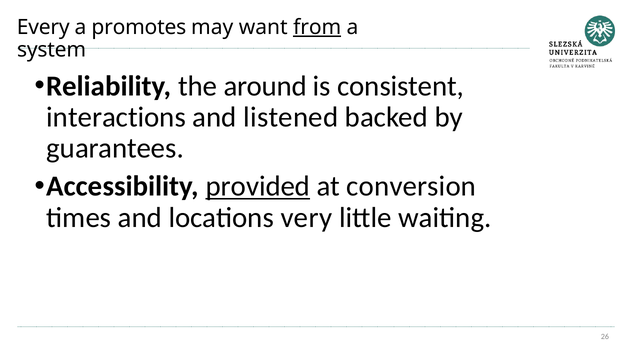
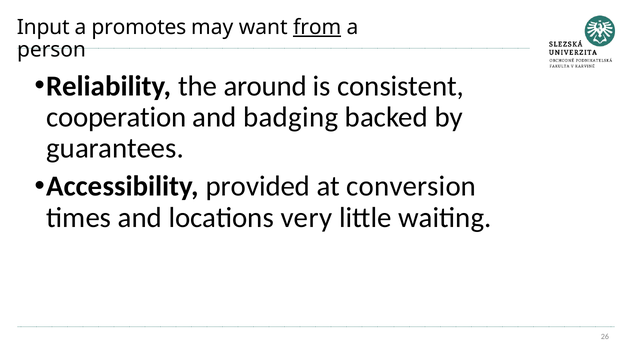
Every: Every -> Input (43, 27)
system: system -> person (52, 50)
interactions: interactions -> cooperation (116, 117)
listened: listened -> badging (291, 117)
provided underline: present -> none (258, 186)
